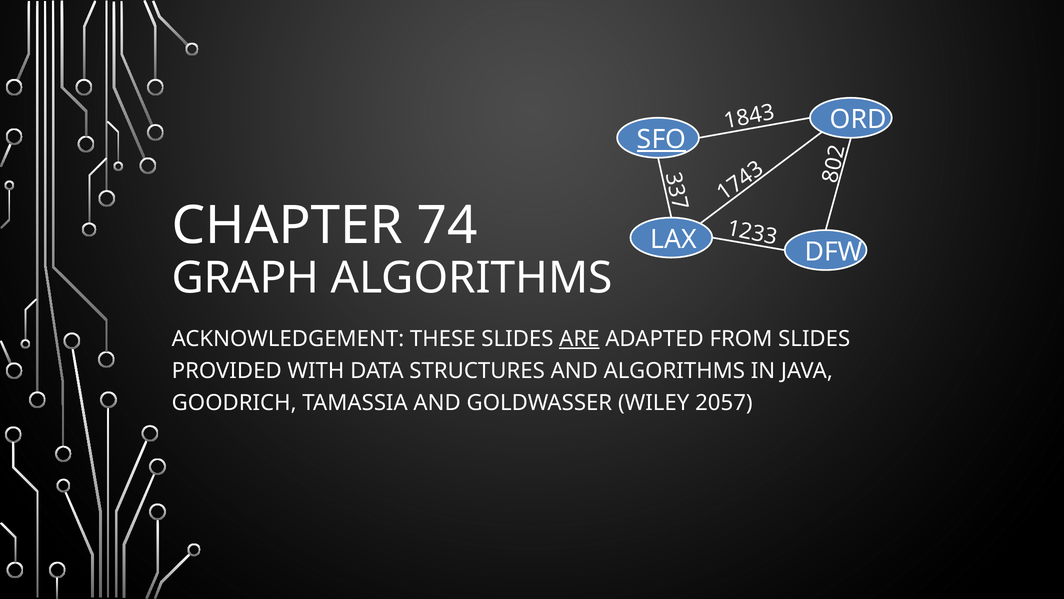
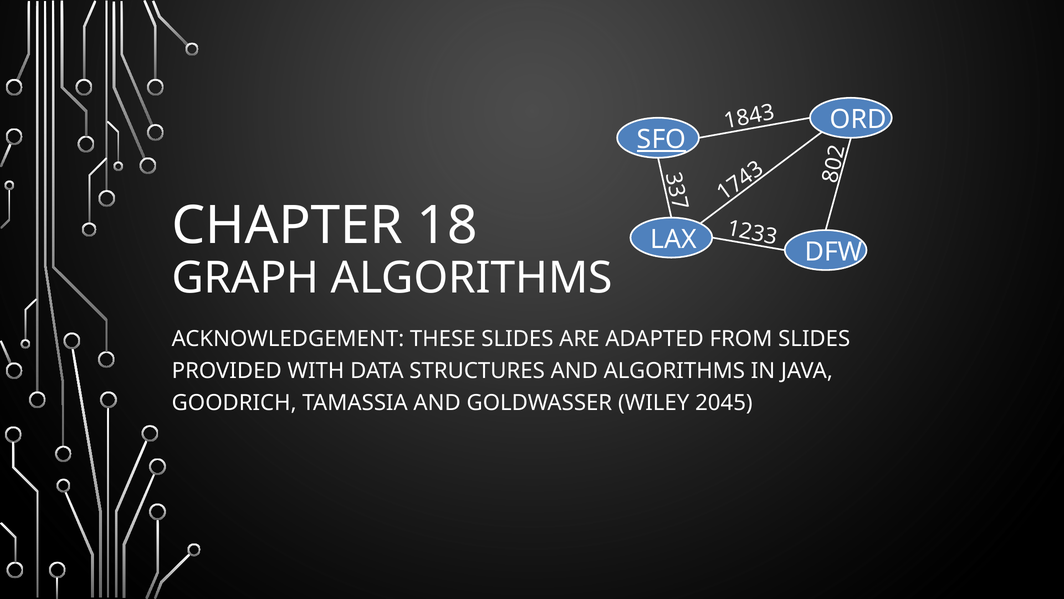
74: 74 -> 18 (447, 225)
ARE underline: present -> none (579, 339)
2057: 2057 -> 2045 (724, 402)
